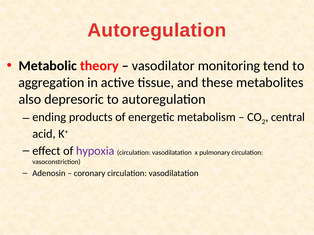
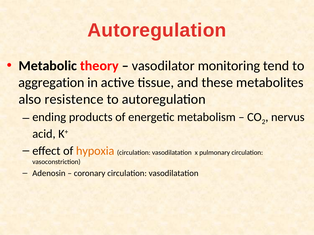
depresoric: depresoric -> resistence (74, 99)
central: central -> nervus (288, 117)
hypoxia colour: purple -> orange (95, 151)
